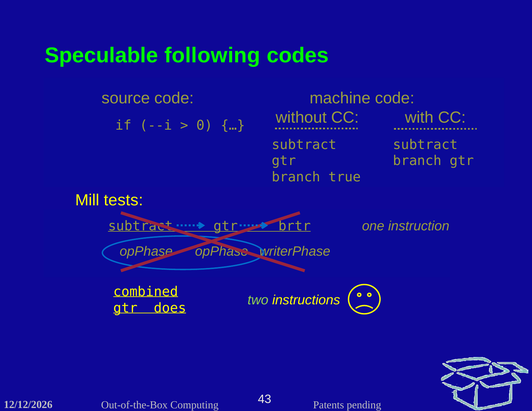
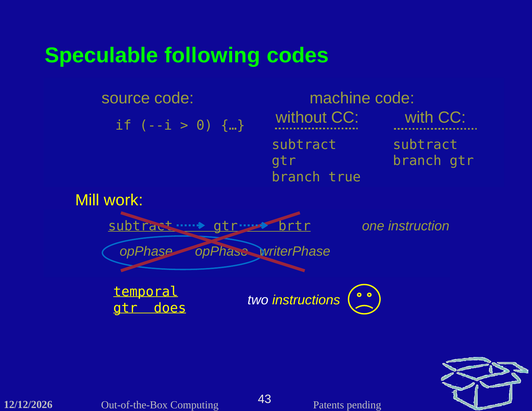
tests: tests -> work (123, 200)
combined: combined -> temporal (146, 292)
two colour: light green -> white (258, 300)
